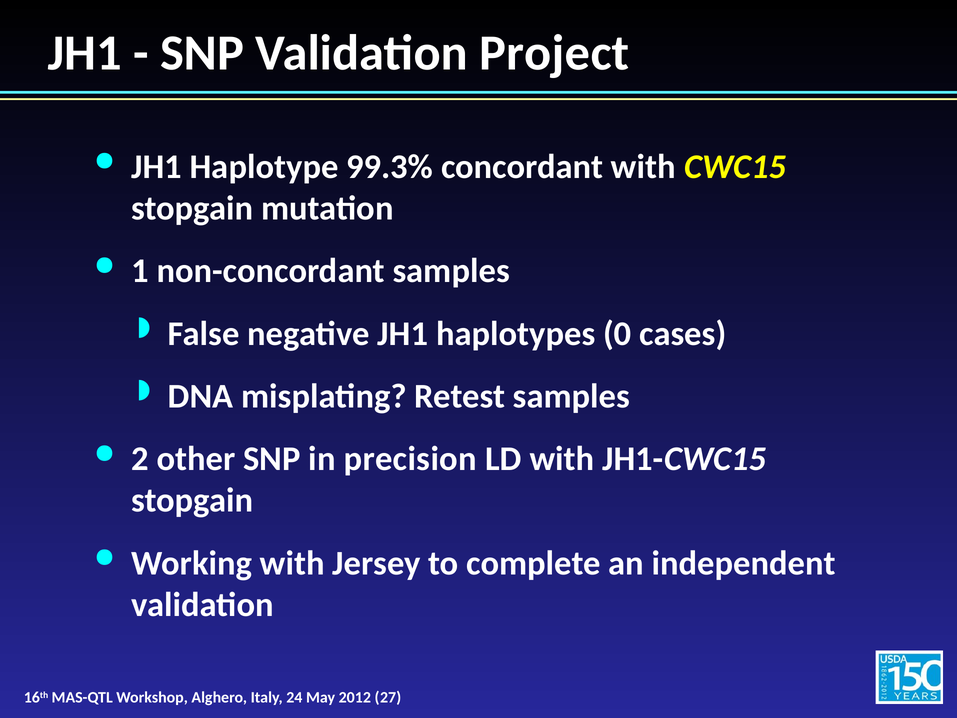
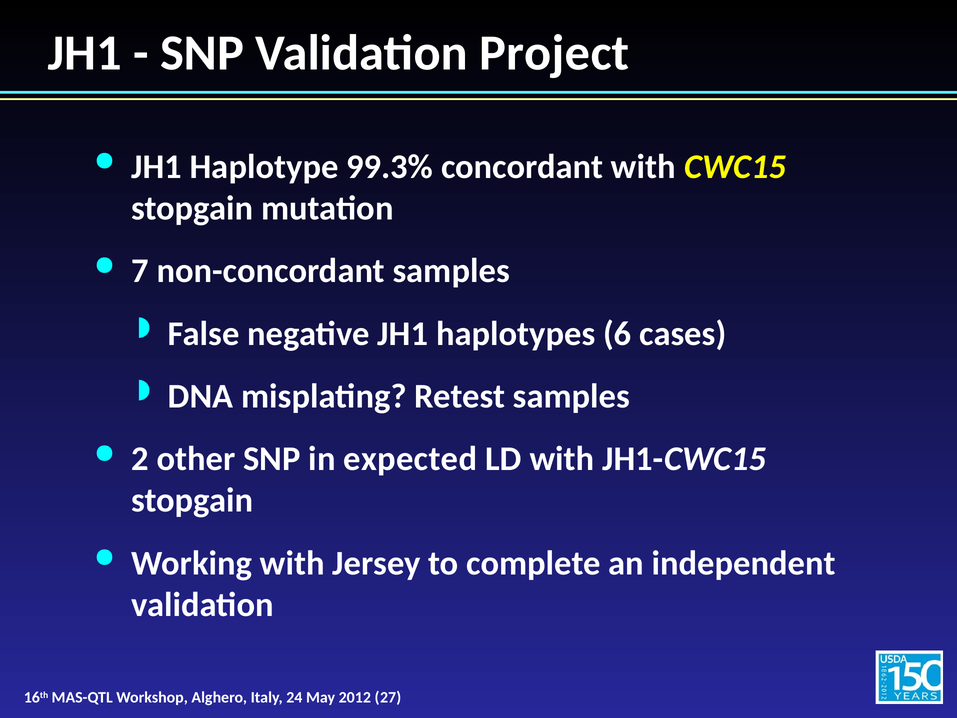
1: 1 -> 7 (140, 271)
0: 0 -> 6 (617, 334)
precision: precision -> expected (410, 459)
